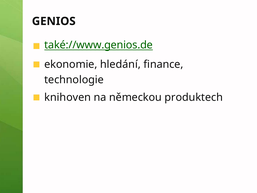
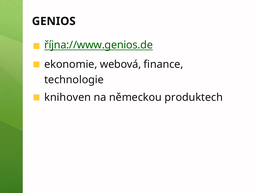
také://www.genios.de: také://www.genios.de -> října://www.genios.de (99, 45)
hledání: hledání -> webová (120, 64)
